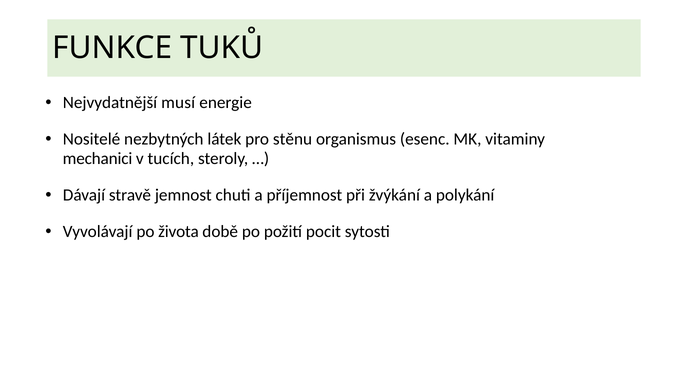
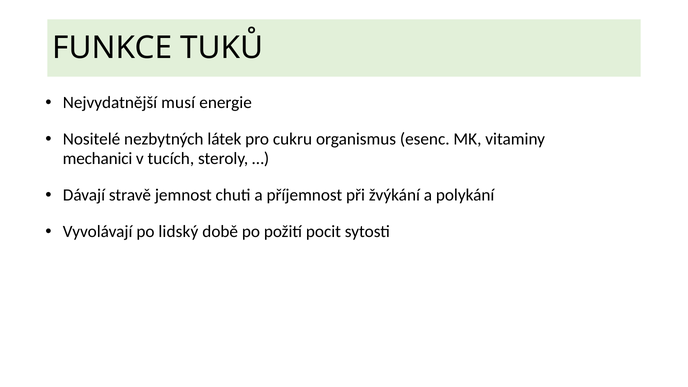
stěnu: stěnu -> cukru (292, 139)
života: života -> lidský (178, 231)
